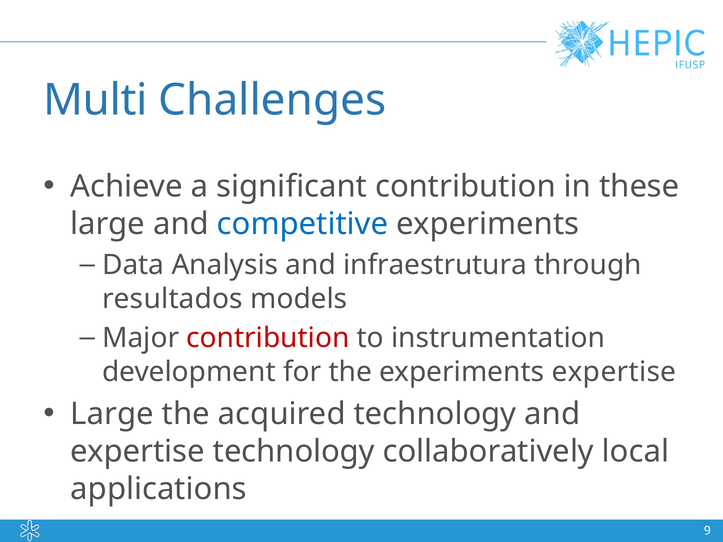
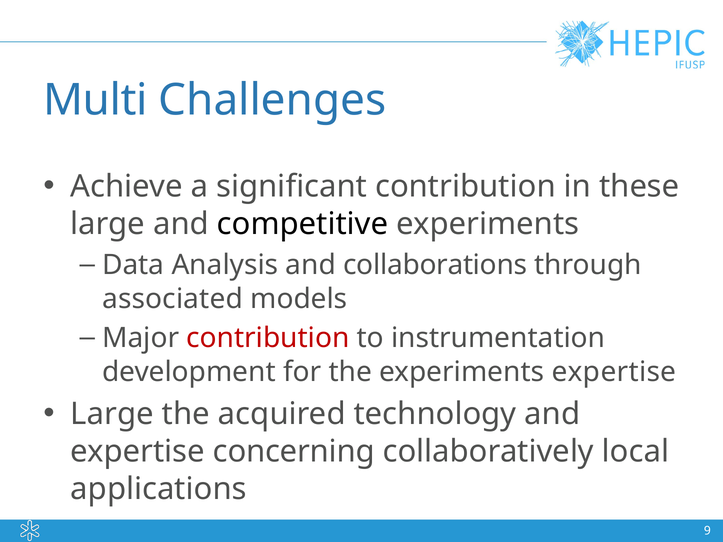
competitive colour: blue -> black (303, 224)
infraestrutura: infraestrutura -> collaborations (435, 265)
resultados: resultados -> associated (173, 299)
expertise technology: technology -> concerning (294, 452)
